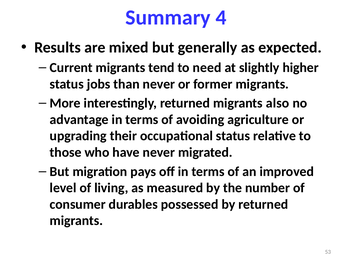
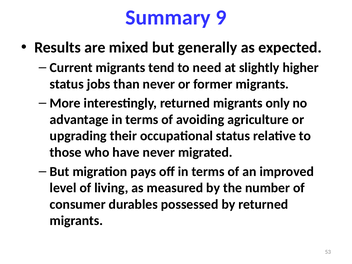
4: 4 -> 9 (221, 18)
also: also -> only (278, 103)
